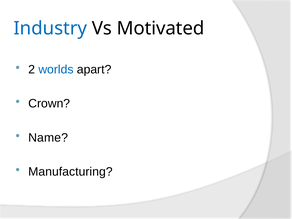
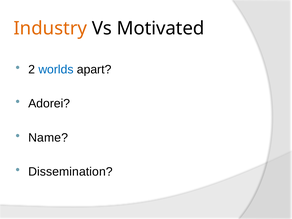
Industry colour: blue -> orange (50, 28)
Crown: Crown -> Adorei (49, 104)
Manufacturing: Manufacturing -> Dissemination (70, 172)
